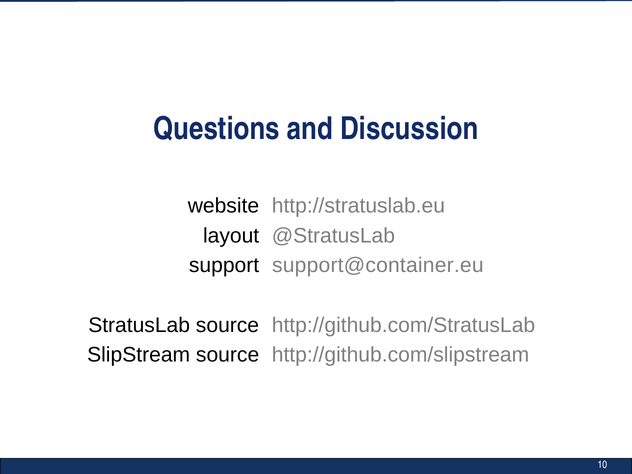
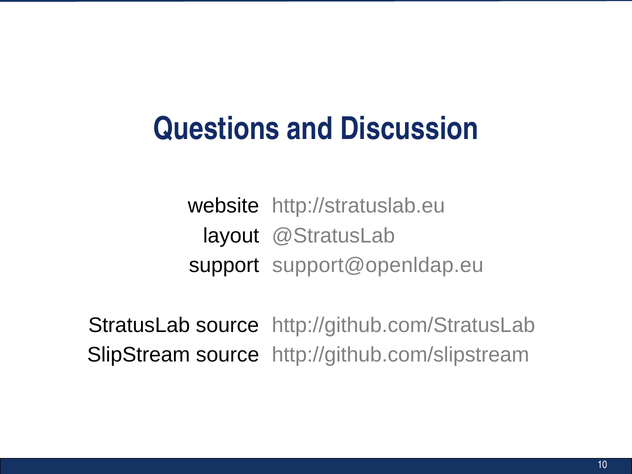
support@container.eu: support@container.eu -> support@openldap.eu (378, 265)
